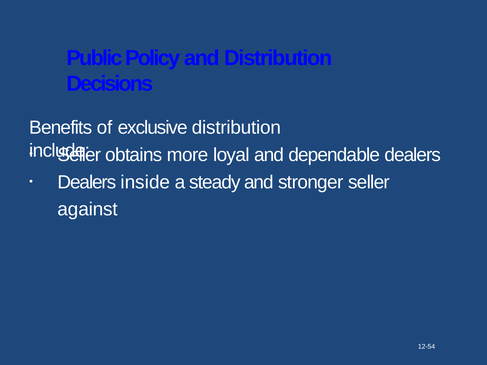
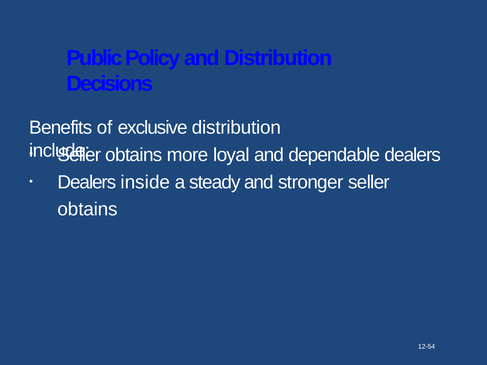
against: against -> obtains (88, 210)
